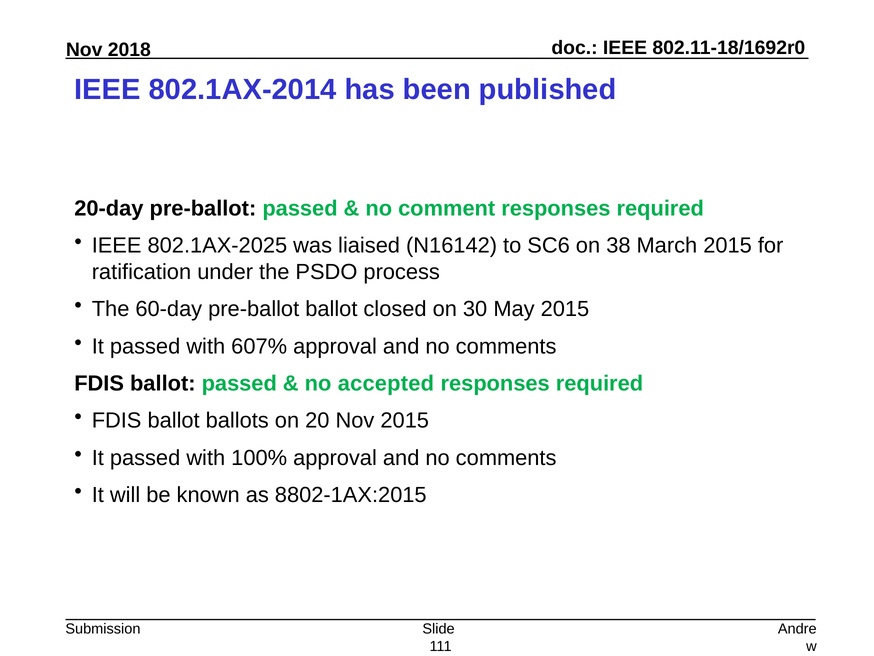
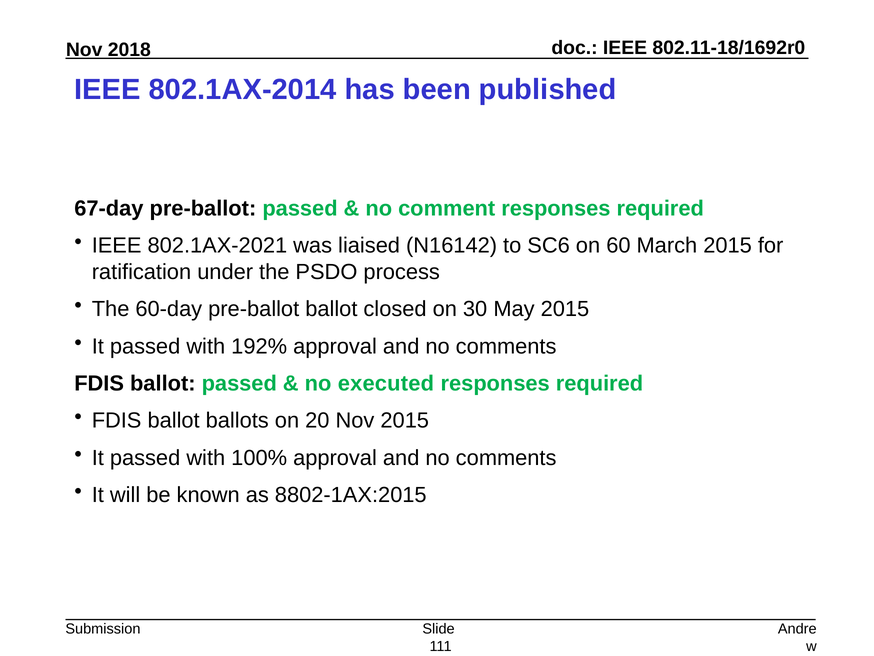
20-day: 20-day -> 67-day (109, 208)
802.1AX-2025: 802.1AX-2025 -> 802.1AX-2021 (217, 246)
38: 38 -> 60 (618, 246)
607%: 607% -> 192% (259, 346)
accepted: accepted -> executed (386, 383)
